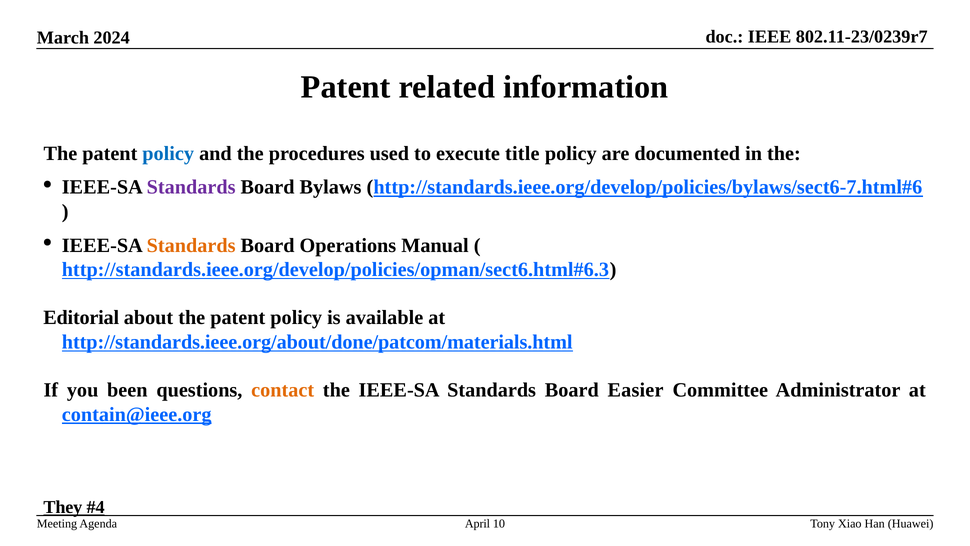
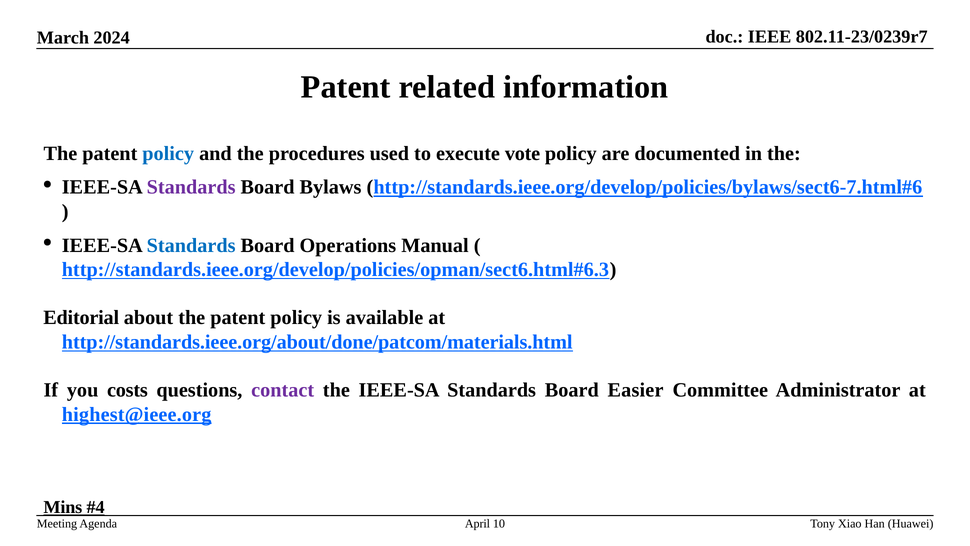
title: title -> vote (523, 153)
Standards colour: orange -> blue (191, 245)
been: been -> costs (127, 390)
contact colour: orange -> purple (283, 390)
contain@ieee.org: contain@ieee.org -> highest@ieee.org (137, 414)
They: They -> Mins (63, 507)
